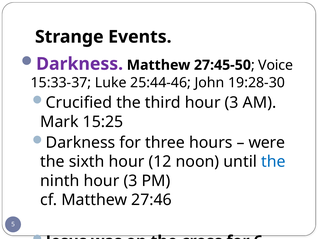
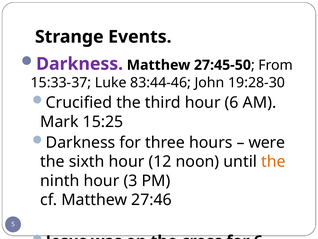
Voice: Voice -> From (276, 65)
25:44-46: 25:44-46 -> 83:44-46 (161, 83)
third hour 3: 3 -> 6 (232, 102)
the colour: blue -> orange (273, 161)
